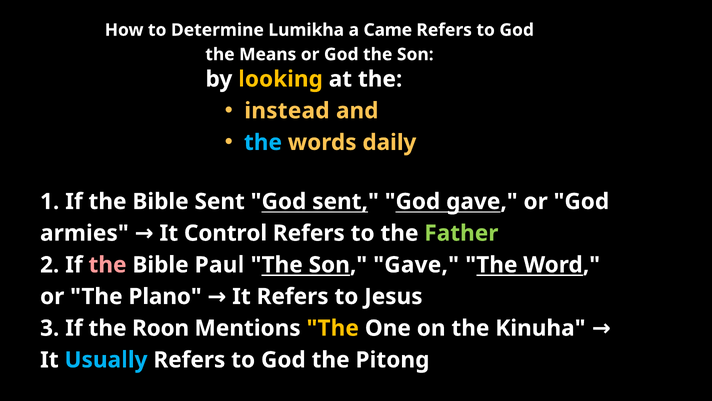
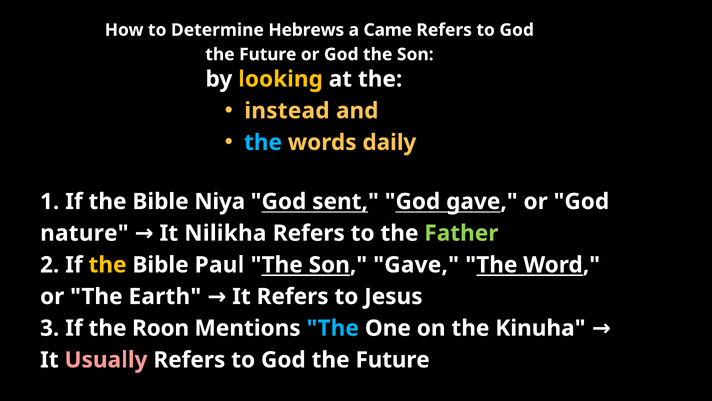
Lumikha: Lumikha -> Hebrews (306, 30)
Means: Means -> Future (268, 54)
Bible Sent: Sent -> Niya (220, 201)
armies: armies -> nature (84, 233)
Control: Control -> Nilikha (225, 233)
the colour: pink -> yellow (108, 265)
Plano: Plano -> Earth (165, 296)
The colour: yellow -> light blue (333, 328)
Usually colour: light blue -> pink (106, 360)
Pitong: Pitong -> Future (393, 360)
